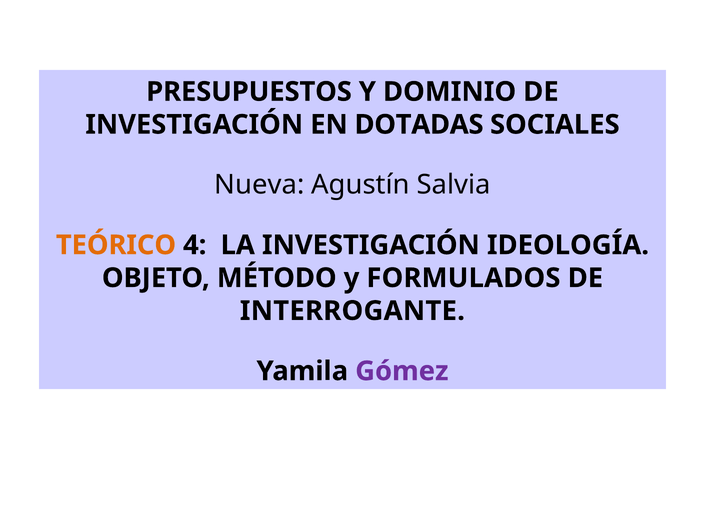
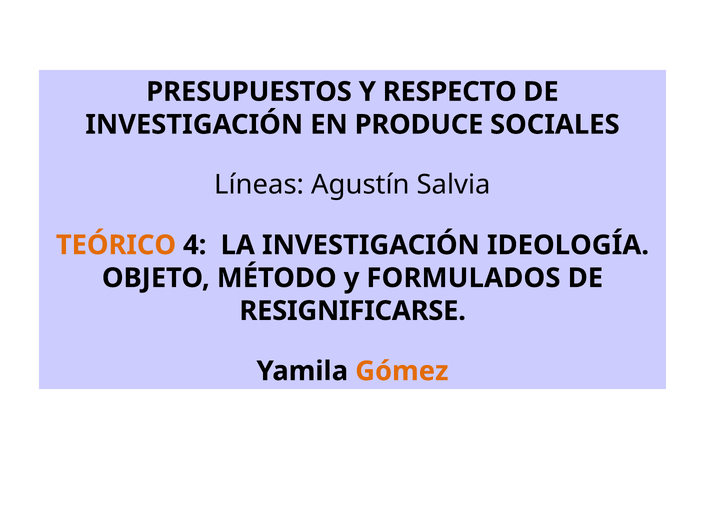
DOMINIO: DOMINIO -> RESPECTO (450, 92)
DOTADAS: DOTADAS -> PRODUCE (419, 125)
Nueva: Nueva -> Líneas (259, 185)
INTERROGANTE: INTERROGANTE -> RESIGNIFICARSE (353, 311)
Gómez colour: purple -> orange (402, 372)
